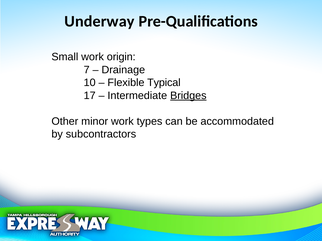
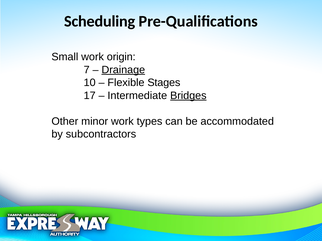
Underway: Underway -> Scheduling (100, 21)
Drainage underline: none -> present (123, 70)
Typical: Typical -> Stages (164, 83)
